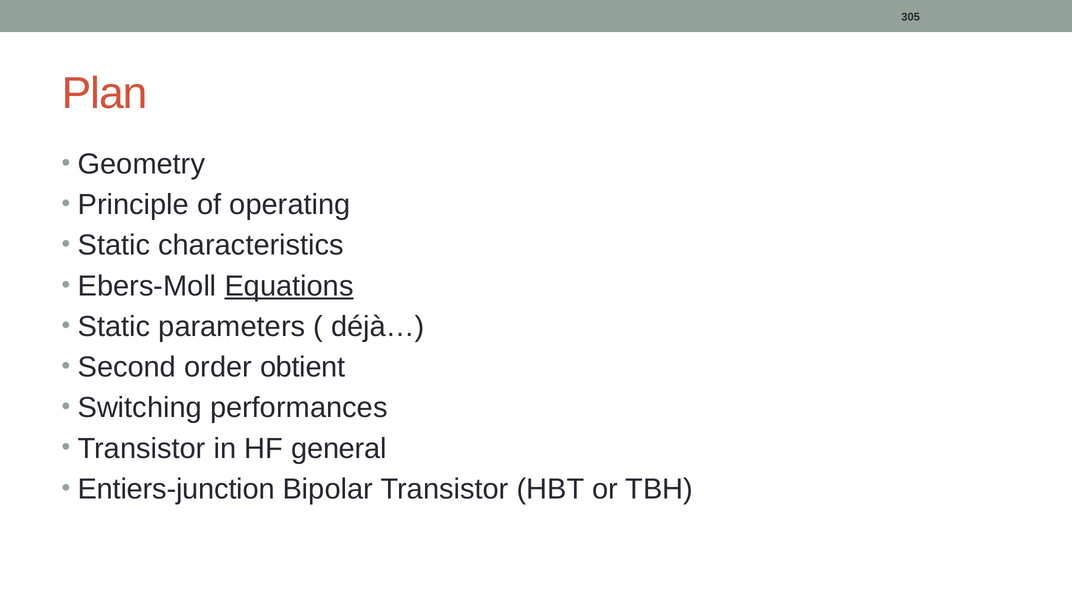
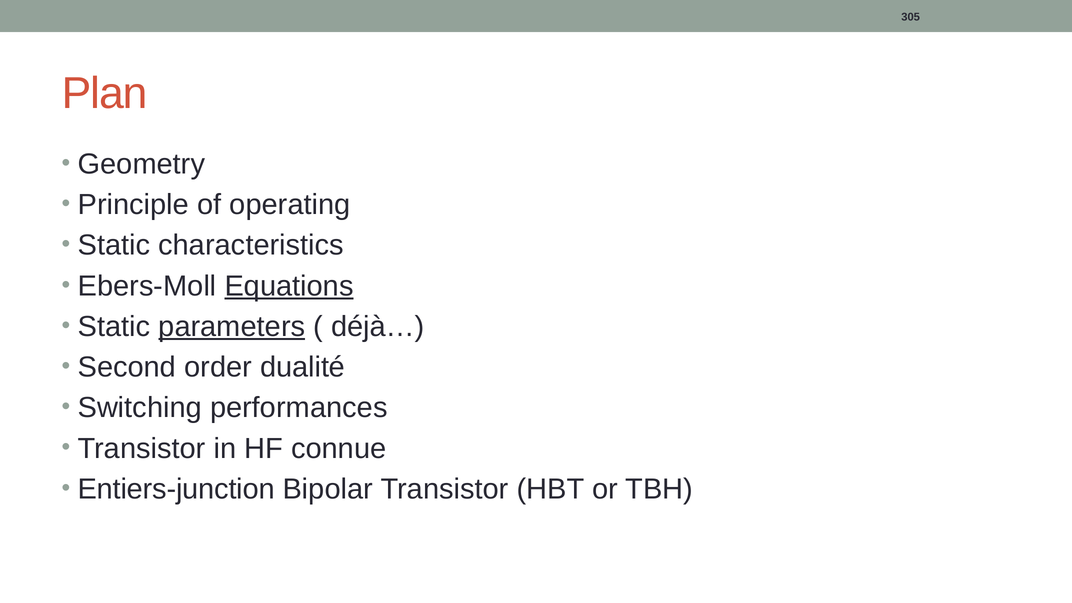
parameters underline: none -> present (232, 327)
obtient: obtient -> dualité (303, 367)
general: general -> connue (339, 448)
